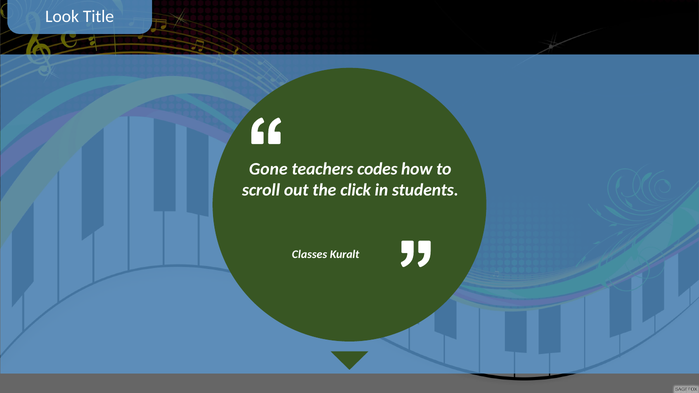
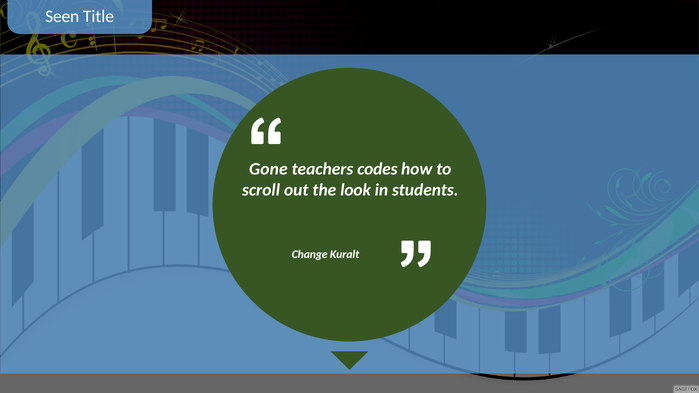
Look: Look -> Seen (62, 17)
click: click -> look (356, 190)
Classes: Classes -> Change (310, 255)
